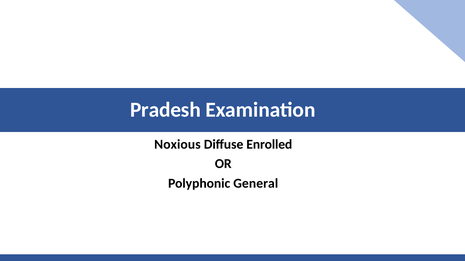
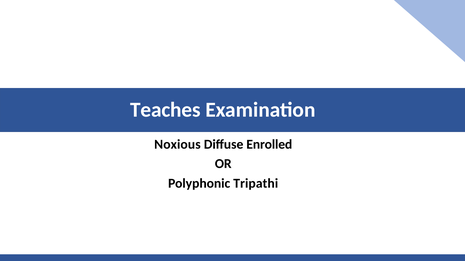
Pradesh: Pradesh -> Teaches (165, 110)
General: General -> Tripathi (256, 184)
